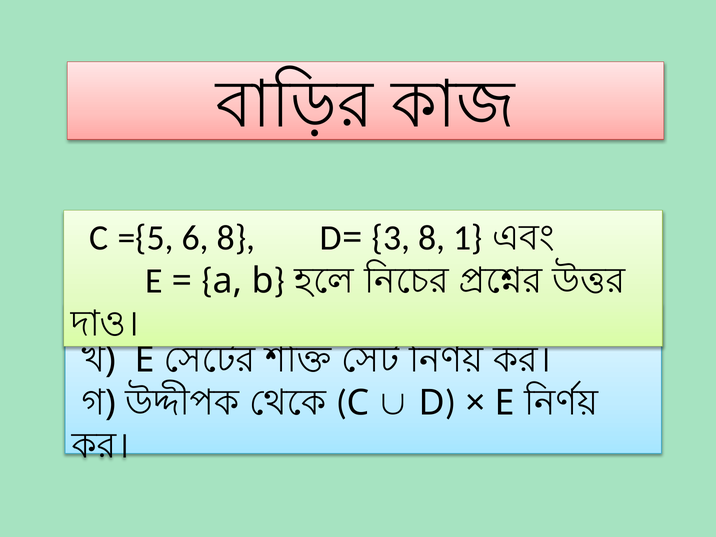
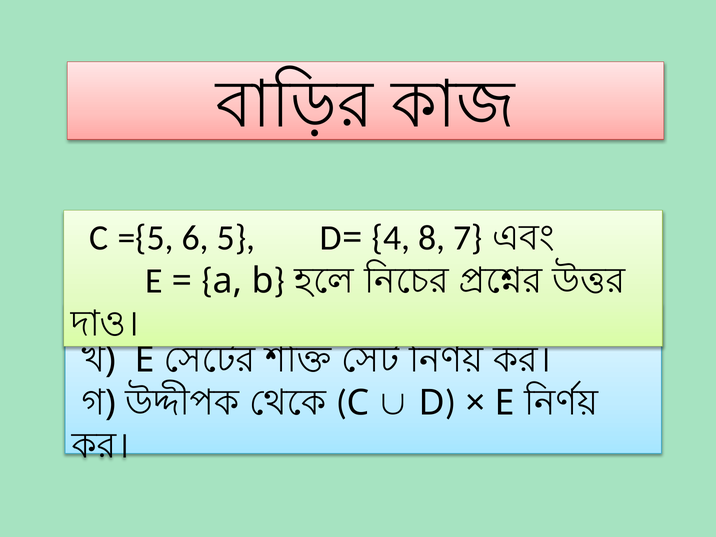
6 8: 8 -> 5 (236, 238)
3: 3 -> 4 (391, 238)
1: 1 -> 7 (468, 238)
